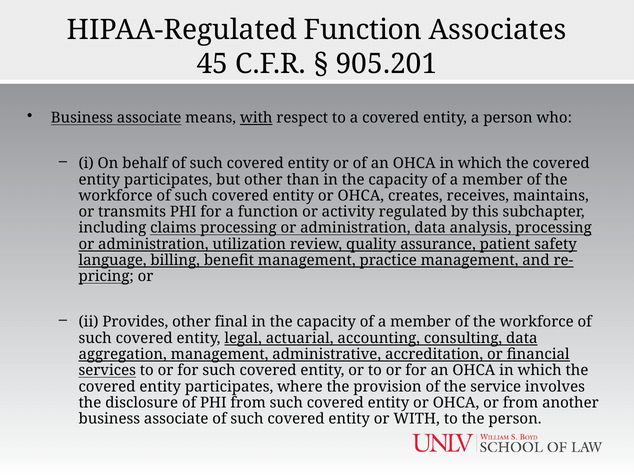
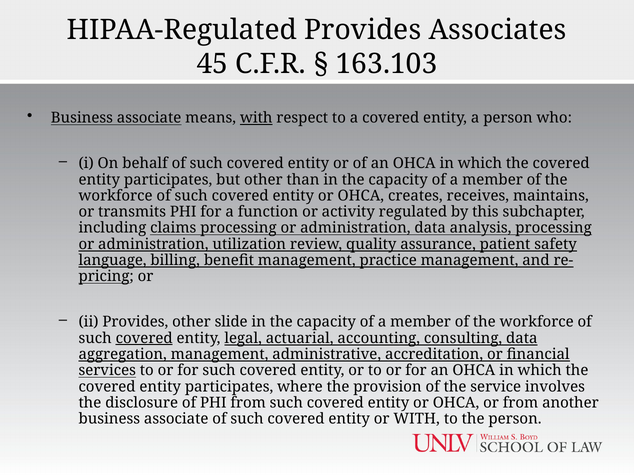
HIPAA-Regulated Function: Function -> Provides (363, 30)
905.201: 905.201 -> 163.103 (387, 64)
final: final -> slide (231, 322)
covered underline: none -> present (144, 339)
